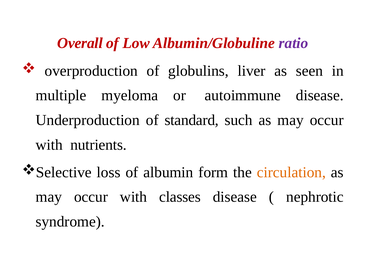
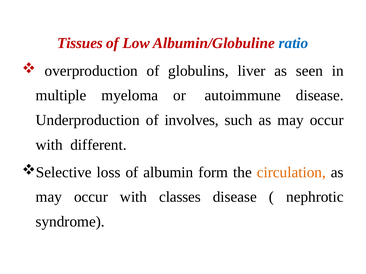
Overall: Overall -> Tissues (80, 43)
ratio colour: purple -> blue (294, 43)
standard: standard -> involves (192, 120)
nutrients: nutrients -> different (98, 145)
